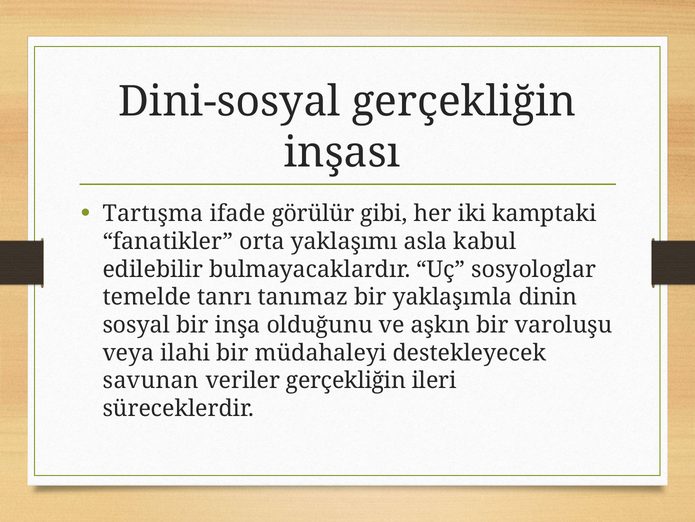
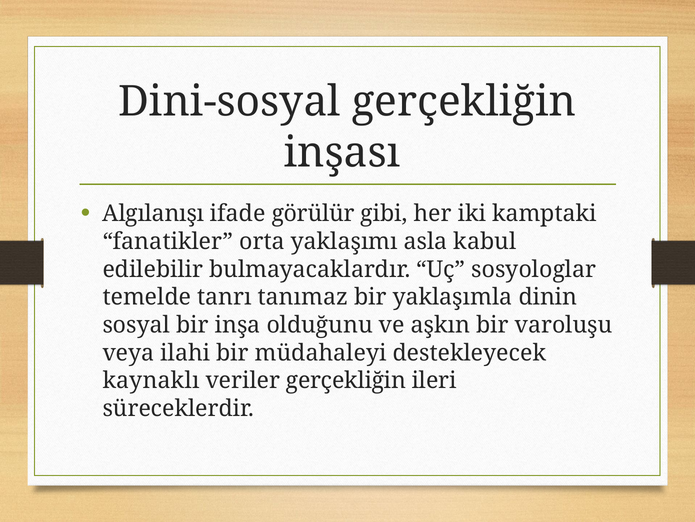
Tartışma: Tartışma -> Algılanışı (153, 213)
savunan: savunan -> kaynaklı (151, 380)
